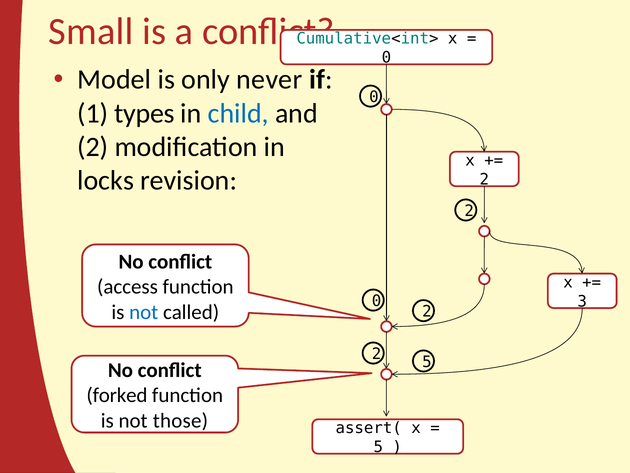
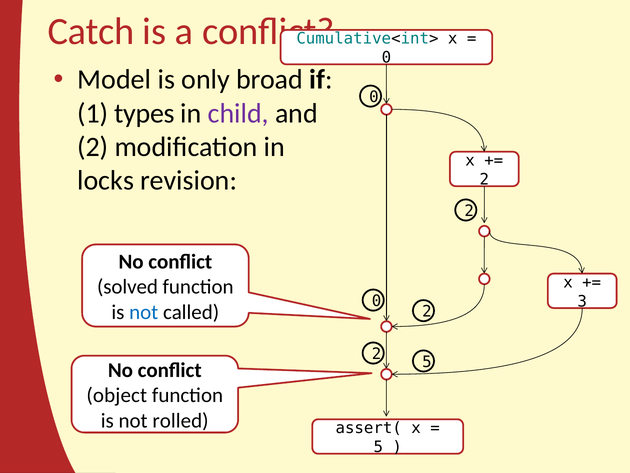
Small: Small -> Catch (91, 32)
never: never -> broad (270, 80)
child colour: blue -> purple (238, 113)
access: access -> solved (127, 287)
forked: forked -> object (117, 395)
those: those -> rolled (181, 420)
